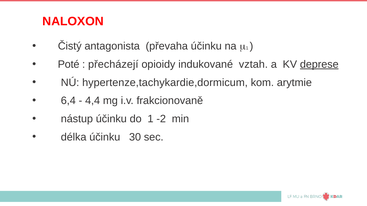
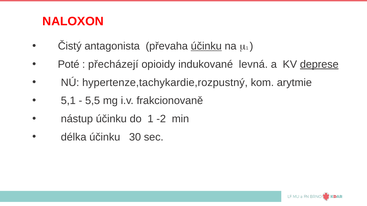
účinku underline: none -> present (206, 46)
vztah: vztah -> levná (253, 64)
hypertenze,tachykardie,dormicum: hypertenze,tachykardie,dormicum -> hypertenze,tachykardie,rozpustný (165, 83)
6,4: 6,4 -> 5,1 (68, 101)
4,4: 4,4 -> 5,5 (93, 101)
